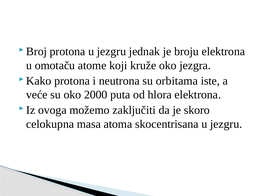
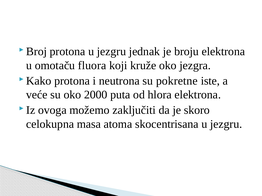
atome: atome -> fluora (92, 66)
orbitama: orbitama -> pokretne (177, 81)
